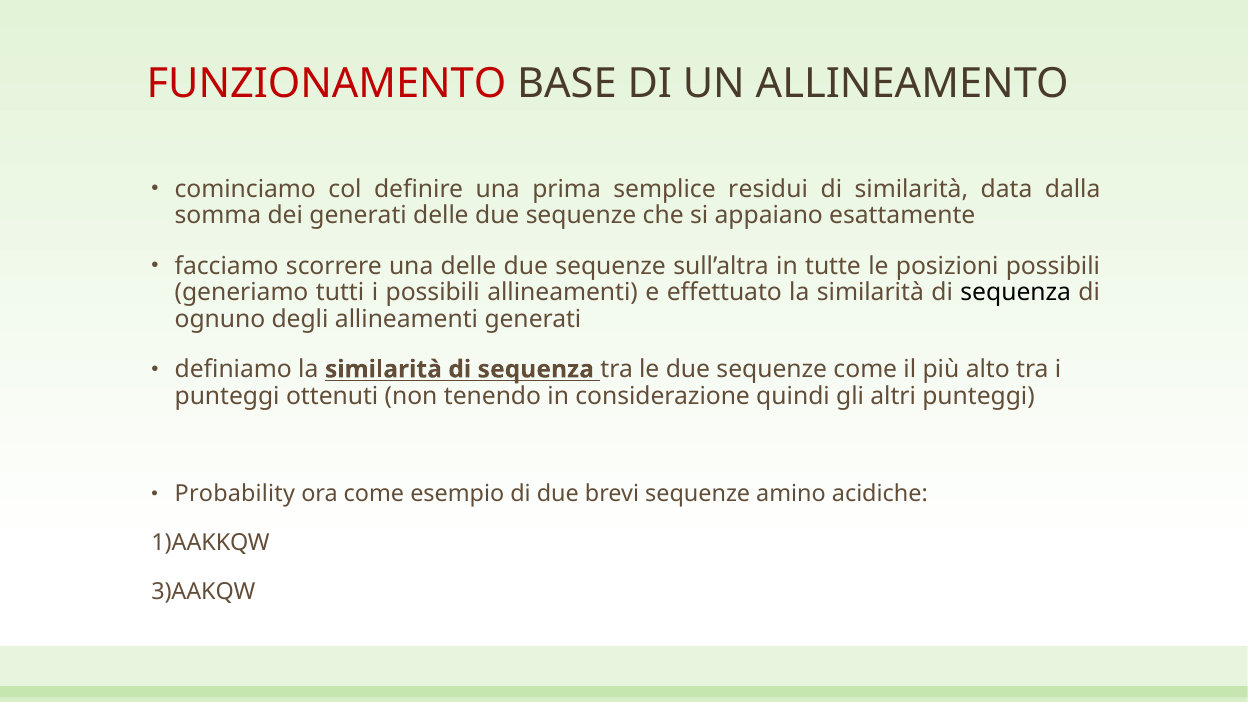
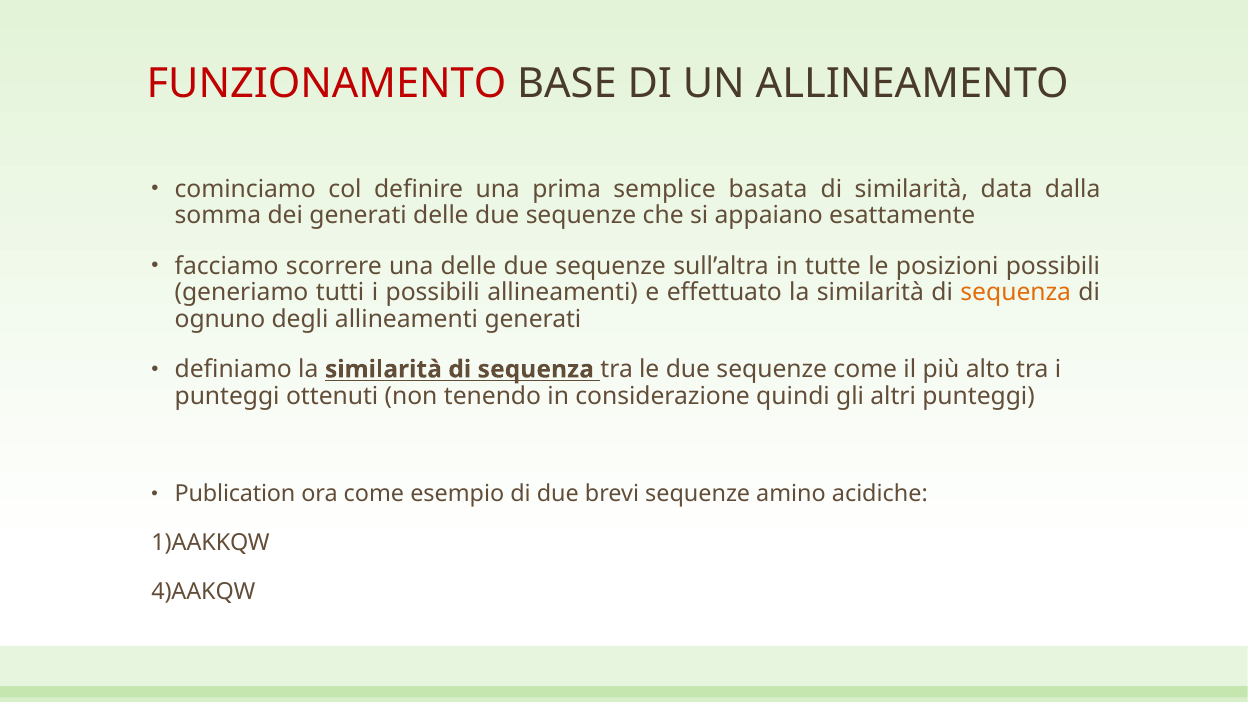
residui: residui -> basata (768, 189)
sequenza colour: black -> orange (1016, 293)
Probability: Probability -> Publication (235, 494)
3)AAKQW: 3)AAKQW -> 4)AAKQW (203, 591)
